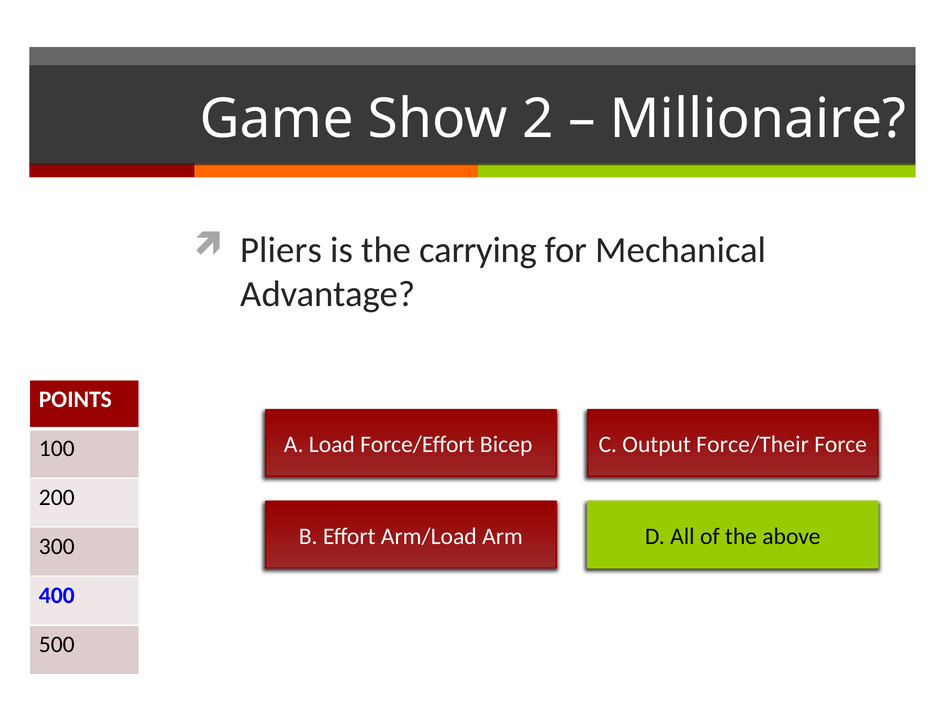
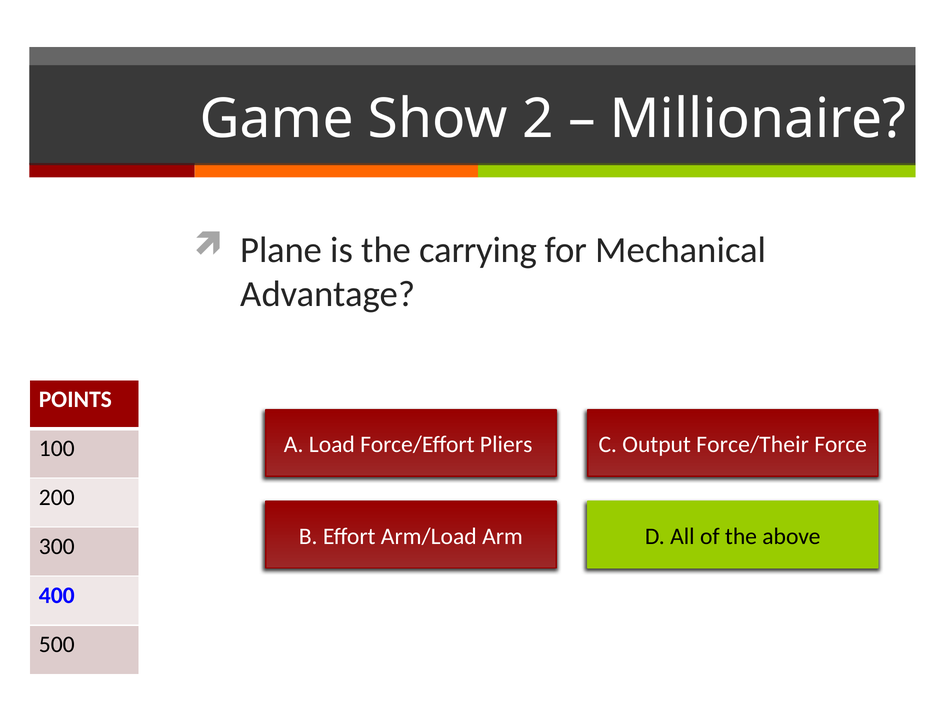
Pliers: Pliers -> Plane (281, 250)
Bicep: Bicep -> Pliers (506, 444)
